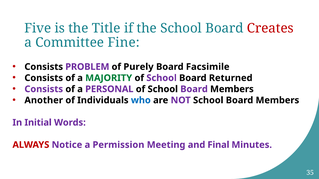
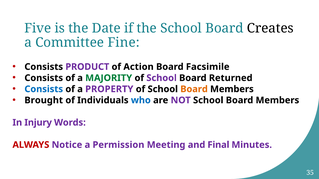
Title: Title -> Date (106, 28)
Creates colour: red -> black (270, 28)
PROBLEM: PROBLEM -> PRODUCT (87, 67)
Purely: Purely -> Action (139, 67)
Consists colour: purple -> blue (44, 89)
PERSONAL: PERSONAL -> PROPERTY (109, 89)
Board colour: purple -> orange (194, 89)
Another: Another -> Brought (44, 100)
Initial: Initial -> Injury (38, 123)
